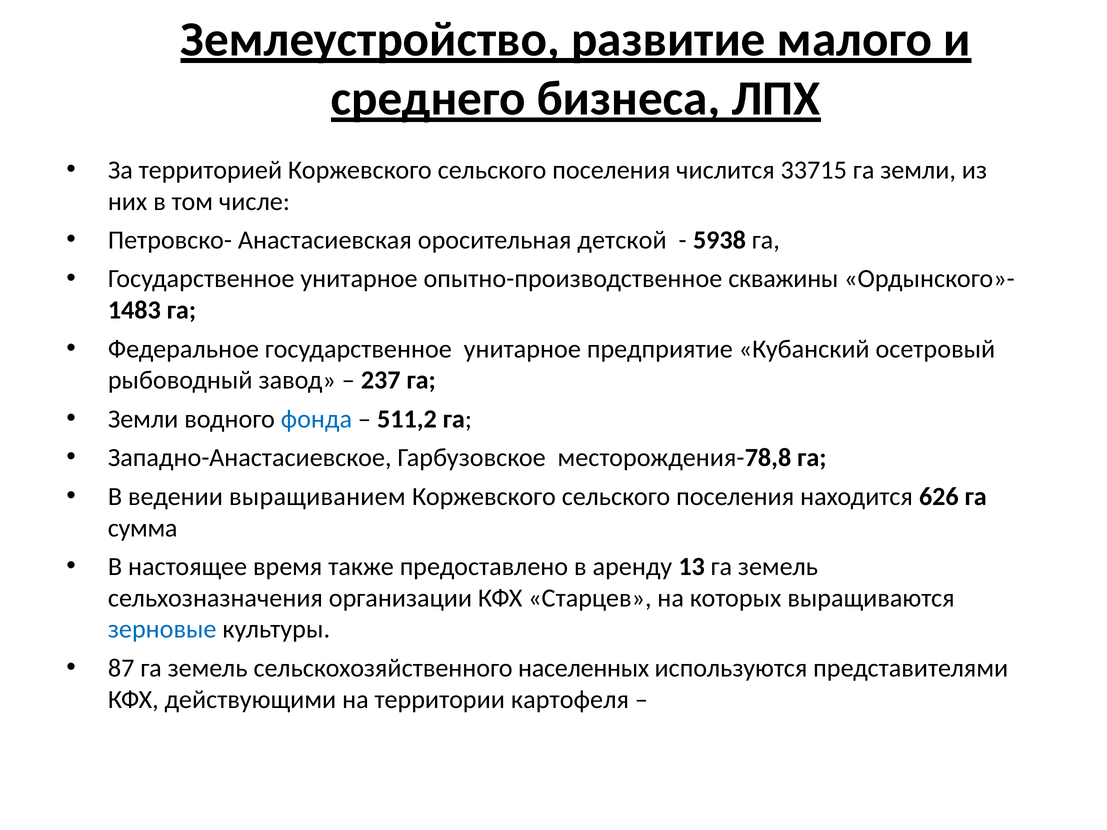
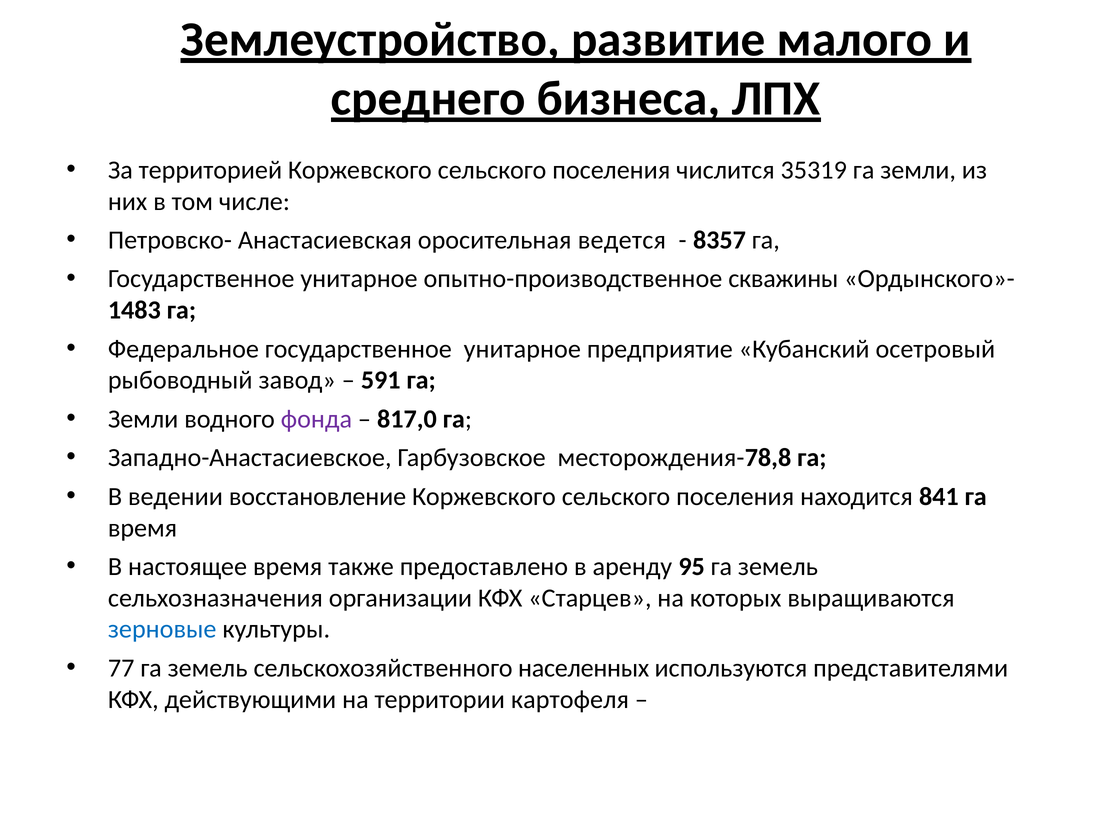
33715: 33715 -> 35319 (814, 170)
детской: детской -> ведется (622, 240)
5938: 5938 -> 8357 (719, 240)
237: 237 -> 591 (381, 380)
фонда colour: blue -> purple (316, 419)
511,2: 511,2 -> 817,0 (407, 419)
выращиванием: выращиванием -> восстановление (318, 497)
626: 626 -> 841 (939, 497)
сумма: сумма -> время (143, 528)
13: 13 -> 95 (692, 567)
87: 87 -> 77 (121, 668)
